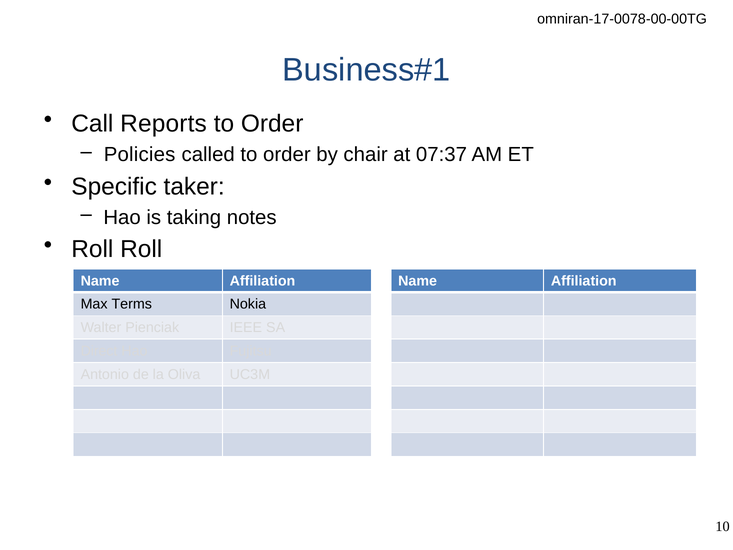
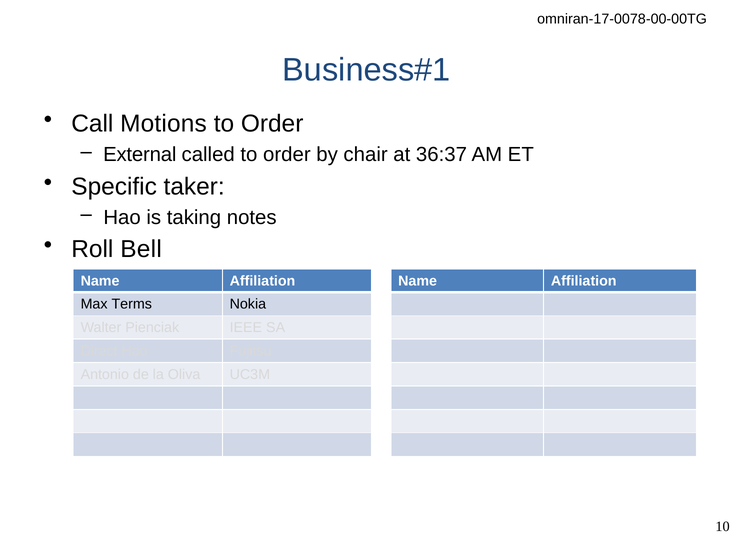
Reports: Reports -> Motions (164, 124)
Policies: Policies -> External (140, 155)
07:37: 07:37 -> 36:37 (441, 155)
Roll Roll: Roll -> Bell (141, 249)
